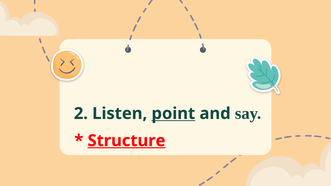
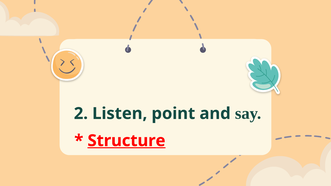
point underline: present -> none (173, 114)
